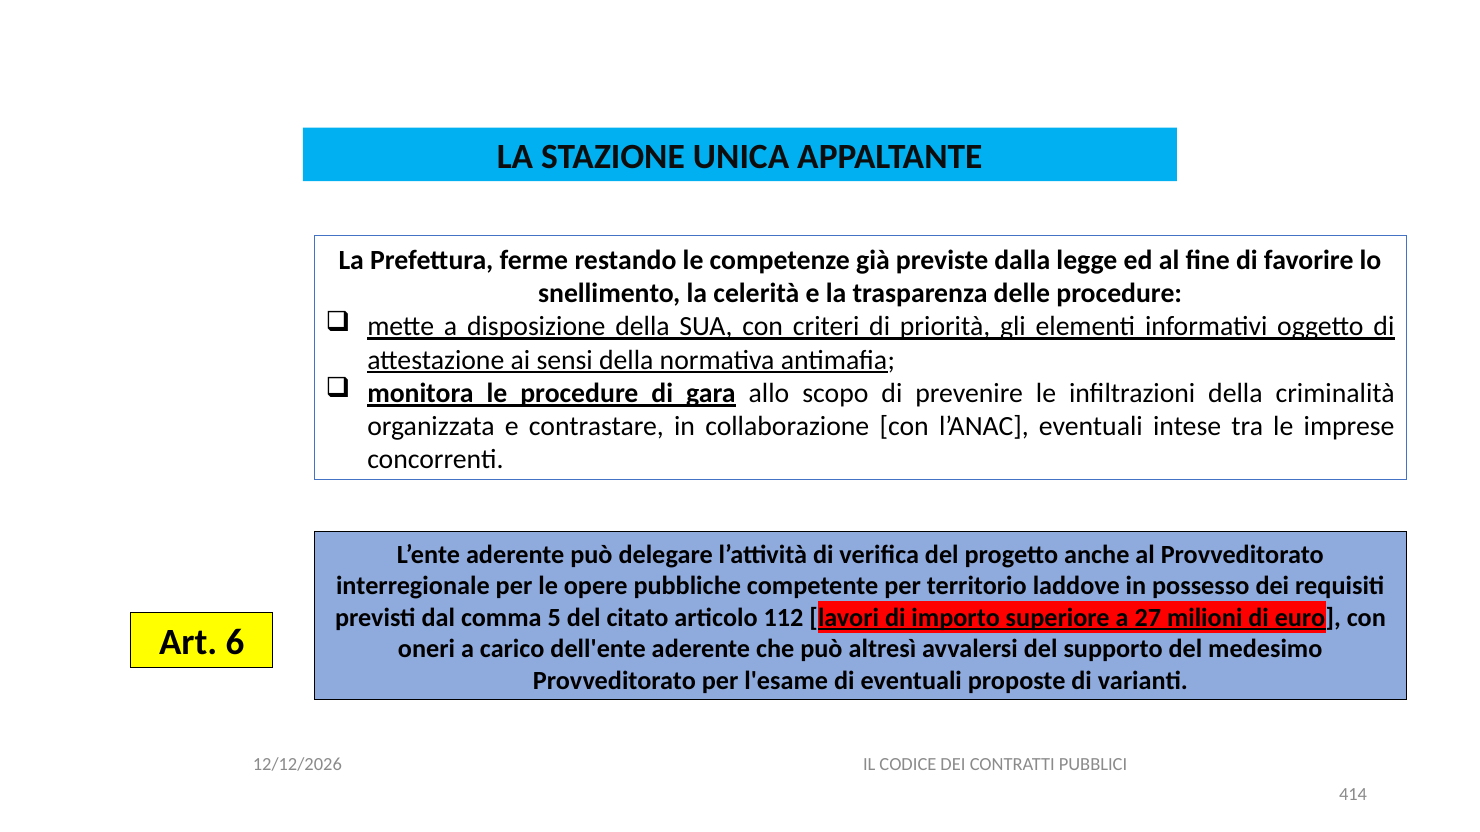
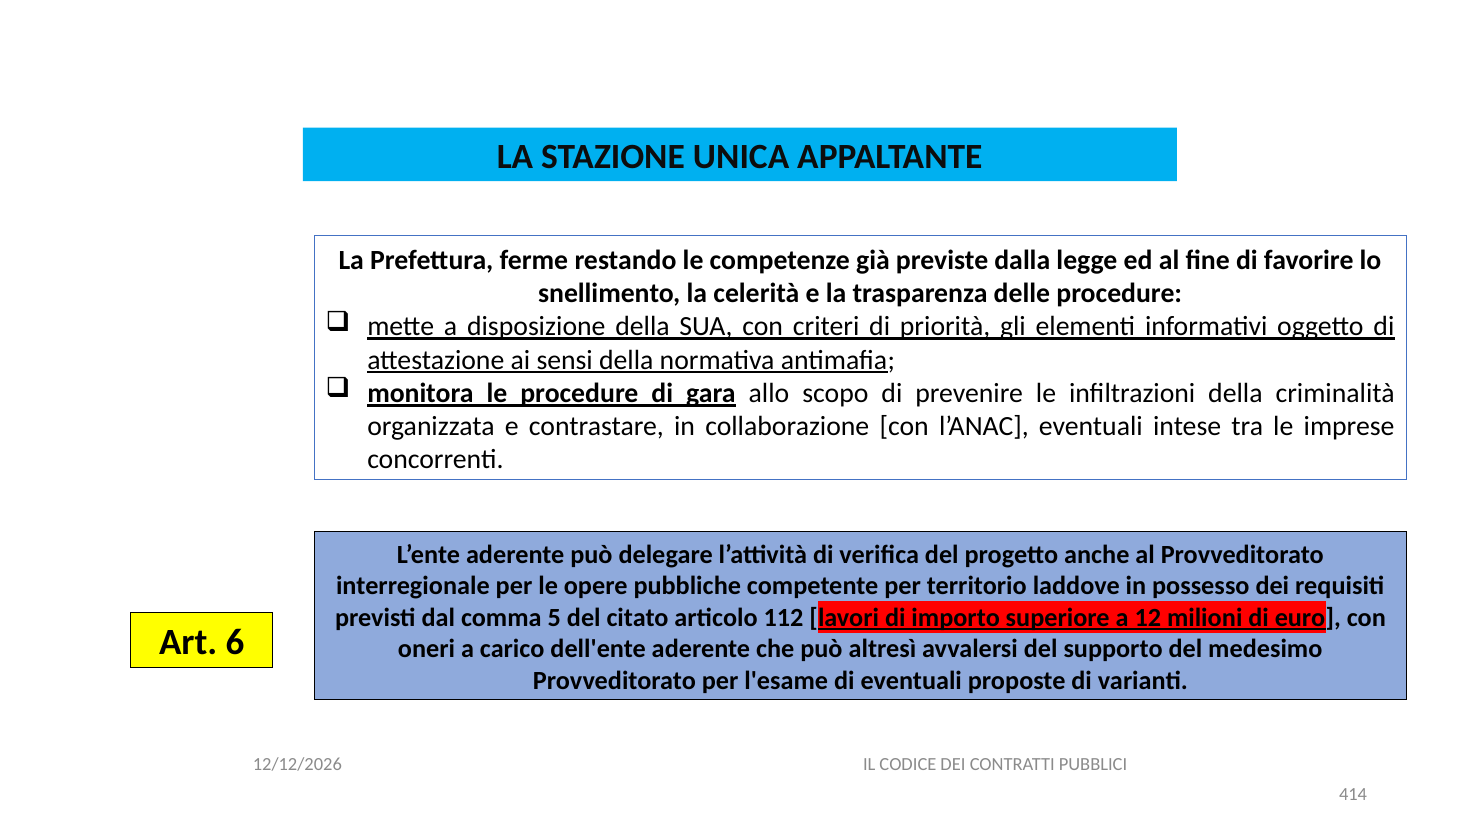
27: 27 -> 12 (1148, 618)
